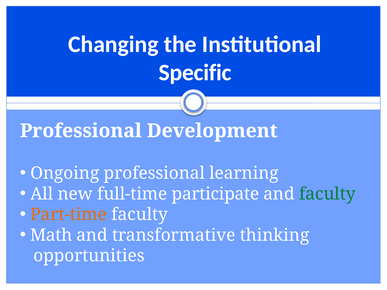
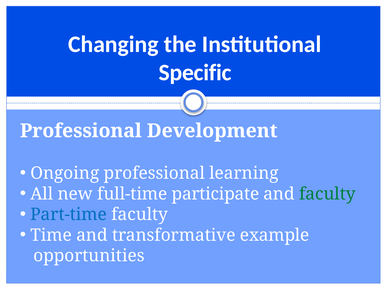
Part-time colour: orange -> blue (69, 215)
Math: Math -> Time (51, 235)
thinking: thinking -> example (275, 235)
